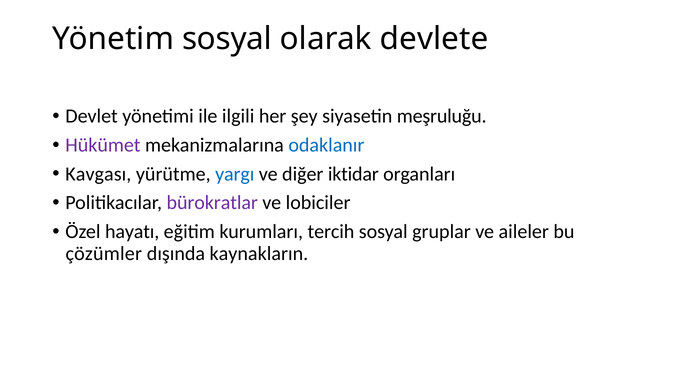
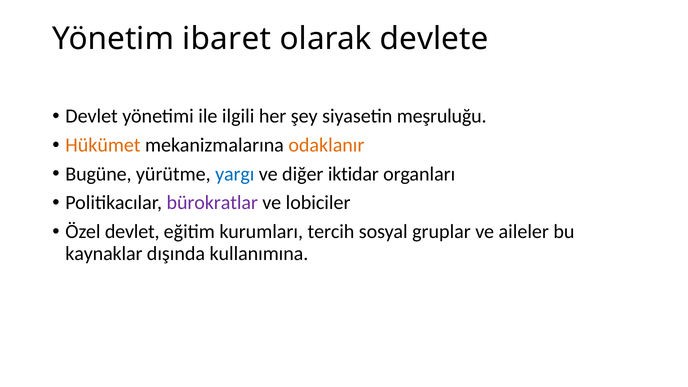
Yönetim sosyal: sosyal -> ibaret (227, 39)
Hükümet colour: purple -> orange (103, 145)
odaklanır colour: blue -> orange (326, 145)
Kavgası: Kavgası -> Bugüne (98, 174)
Özel hayatı: hayatı -> devlet (132, 232)
çözümler: çözümler -> kaynaklar (104, 253)
kaynakların: kaynakların -> kullanımına (259, 253)
